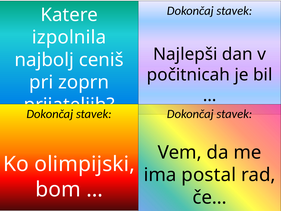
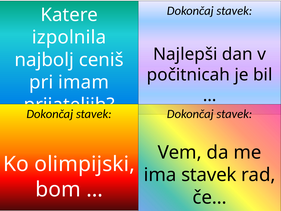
zoprn: zoprn -> imam (84, 82)
ima postal: postal -> stavek (209, 175)
